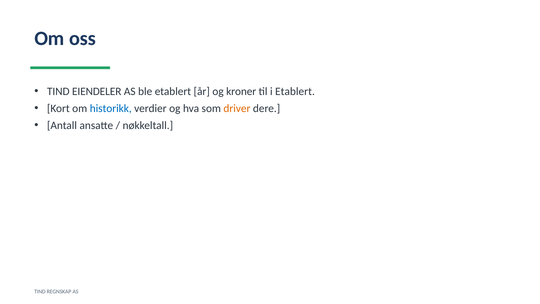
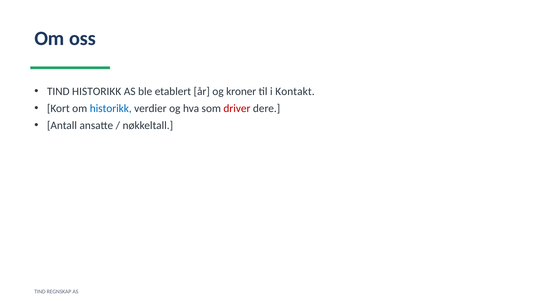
TIND EIENDELER: EIENDELER -> HISTORIKK (97, 91)
i Etablert: Etablert -> Kontakt (295, 91)
driver colour: orange -> red (237, 108)
